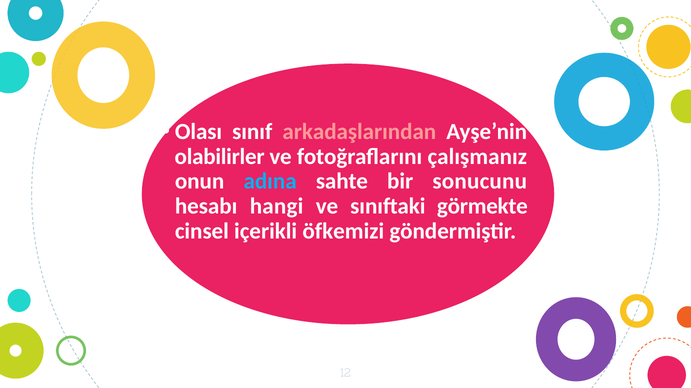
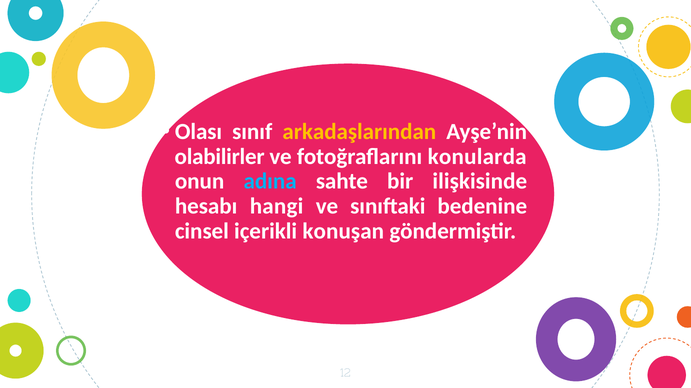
arkadaşlarından colour: pink -> yellow (359, 132)
çalışmanız: çalışmanız -> konularda (477, 157)
sonucunu: sonucunu -> ilişkisinde (480, 182)
görmekte: görmekte -> bedenine (482, 207)
öfkemizi: öfkemizi -> konuşan (343, 231)
